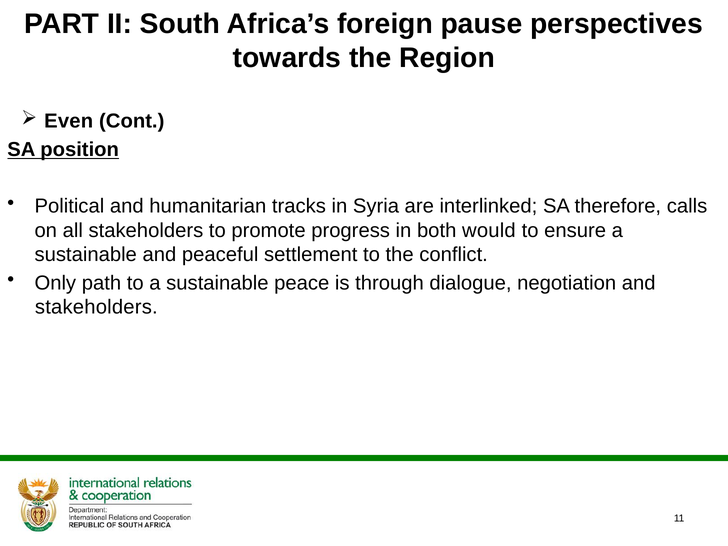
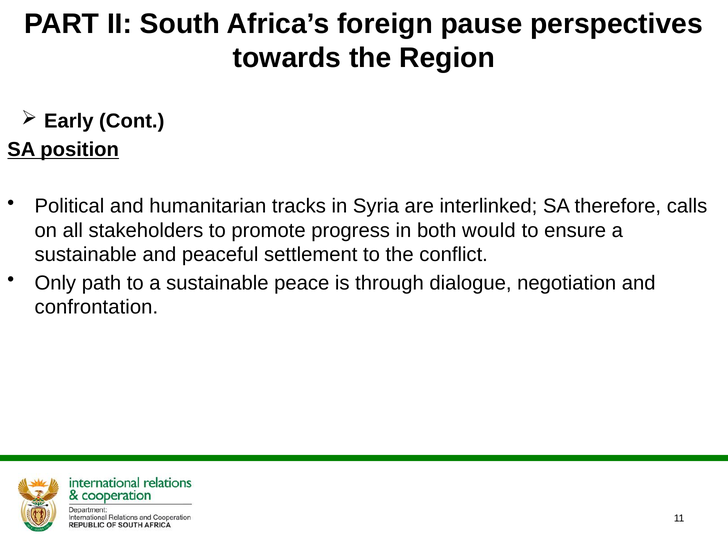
Even: Even -> Early (69, 121)
stakeholders: stakeholders -> confrontation (96, 307)
